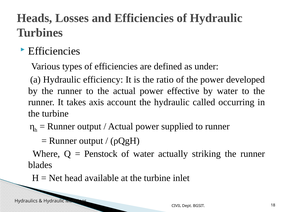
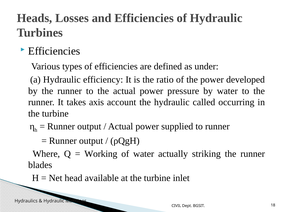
effective: effective -> pressure (183, 91)
Penstock: Penstock -> Working (101, 153)
